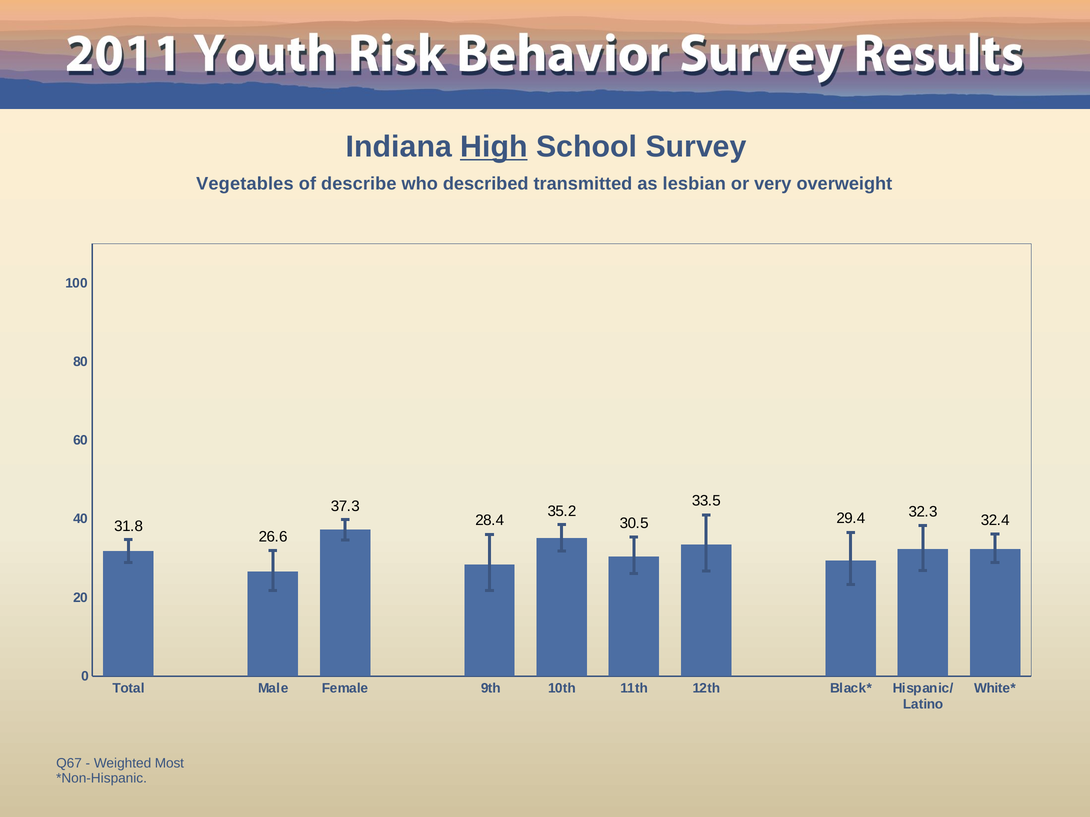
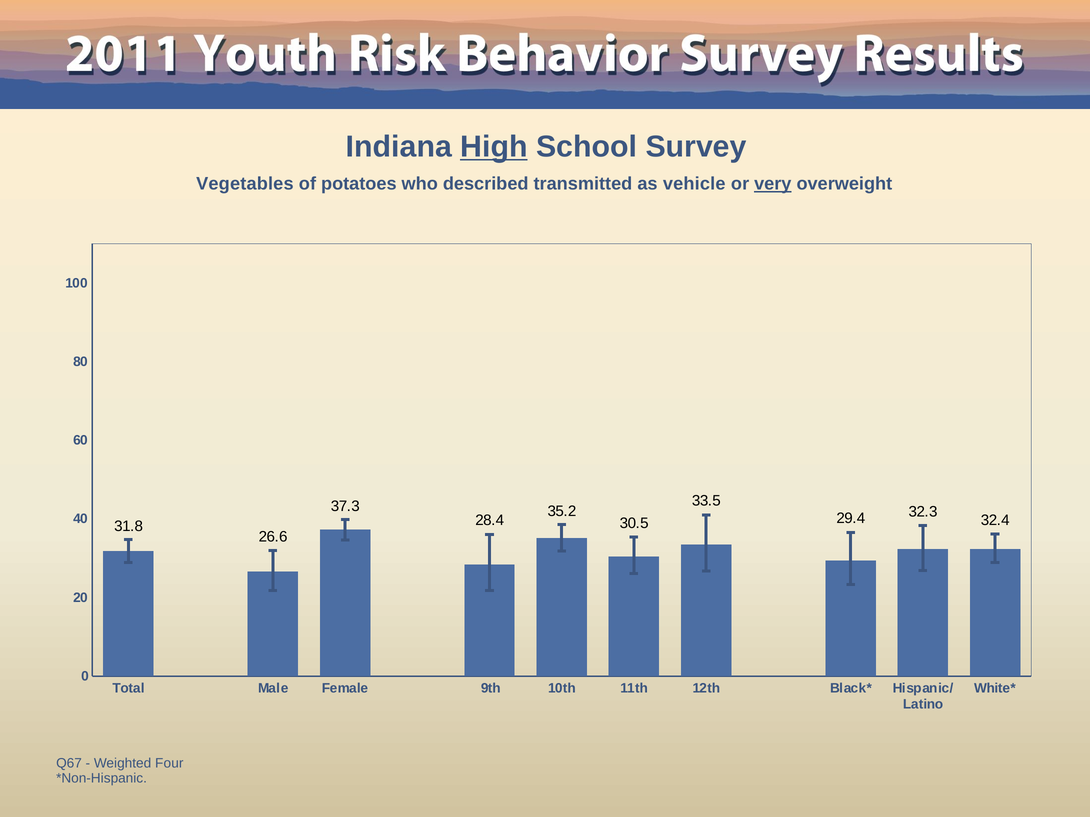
describe: describe -> potatoes (359, 184)
lesbian: lesbian -> vehicle (694, 184)
very underline: none -> present (773, 184)
Most: Most -> Four (169, 764)
